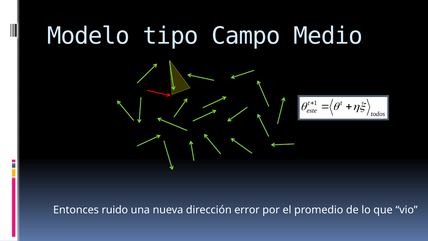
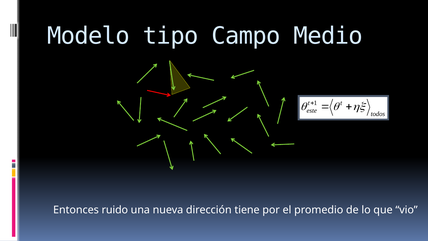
error: error -> tiene (247, 210)
